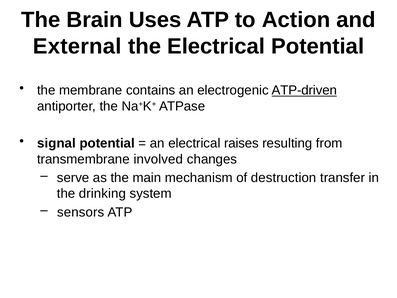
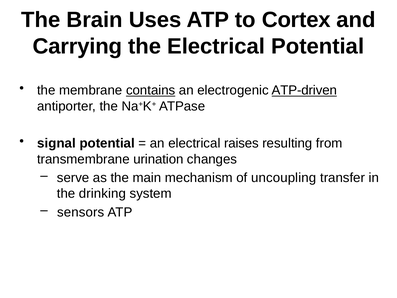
Action: Action -> Cortex (296, 20)
External: External -> Carrying (77, 46)
contains underline: none -> present (151, 90)
involved: involved -> urination (158, 159)
destruction: destruction -> uncoupling (284, 178)
